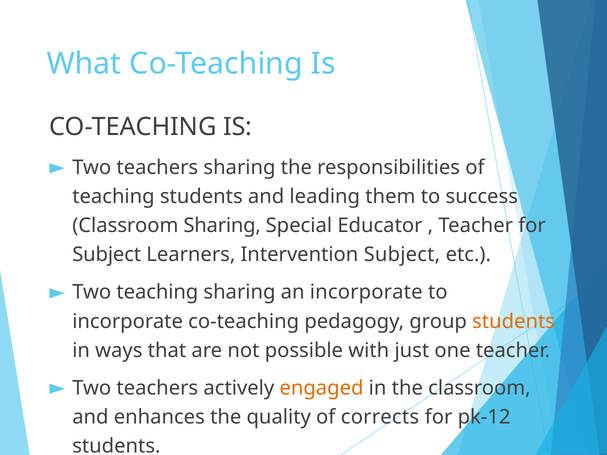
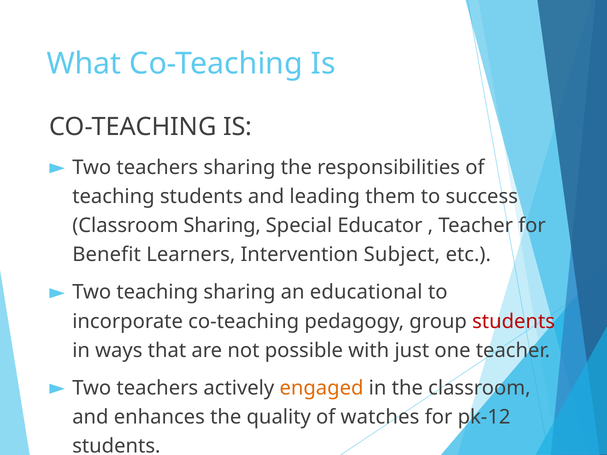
Subject: Subject -> Benefit (107, 255)
an incorporate: incorporate -> educational (366, 292)
students colour: orange -> red (514, 322)
corrects: corrects -> watches (380, 417)
